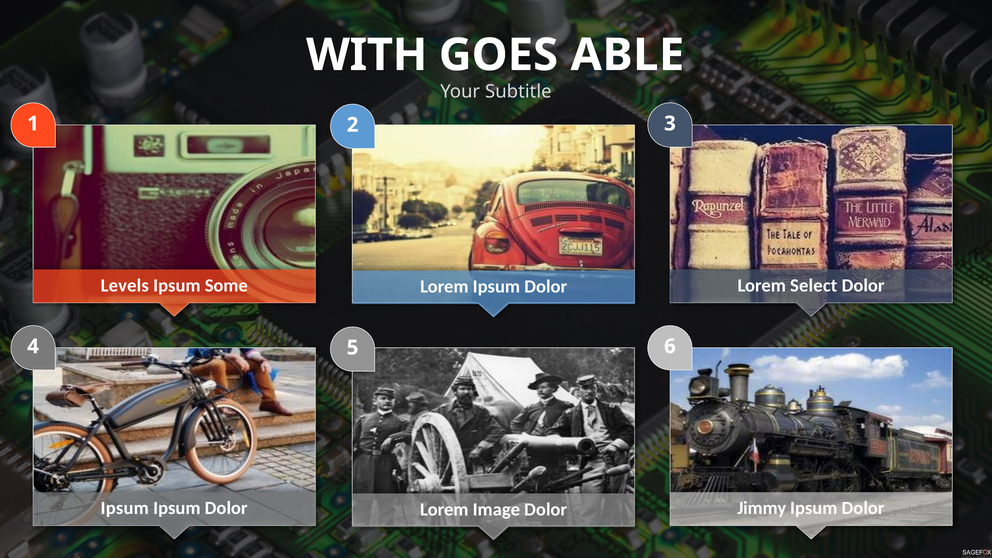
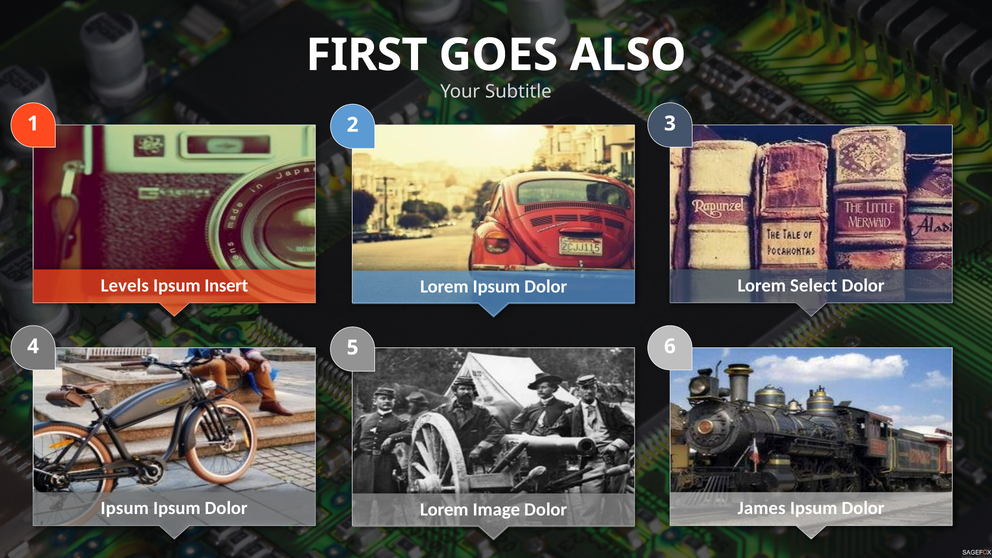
WITH: WITH -> FIRST (367, 55)
ABLE: ABLE -> ALSO (628, 55)
Some: Some -> Insert (226, 285)
Jimmy: Jimmy -> James (762, 508)
